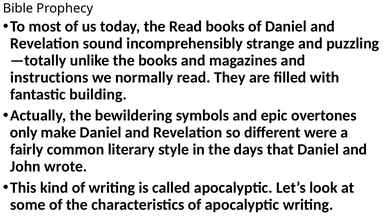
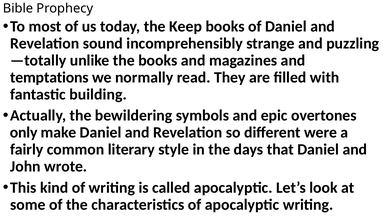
the Read: Read -> Keep (186, 26)
instructions: instructions -> temptations (49, 77)
